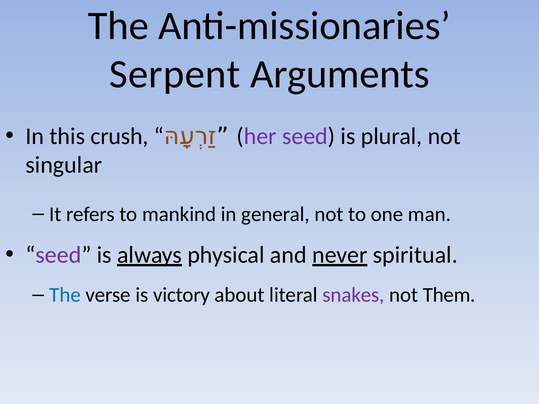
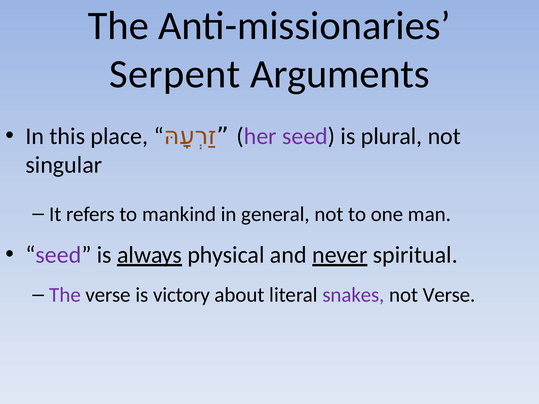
crush: crush -> place (119, 136)
The colour: blue -> purple (65, 295)
not Them: Them -> Verse (449, 295)
